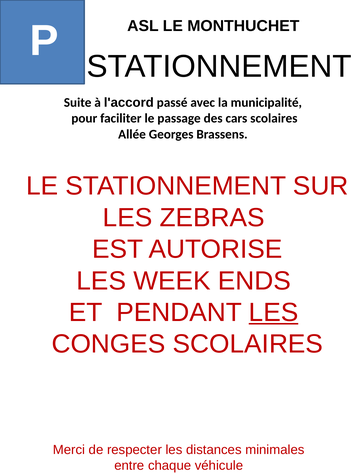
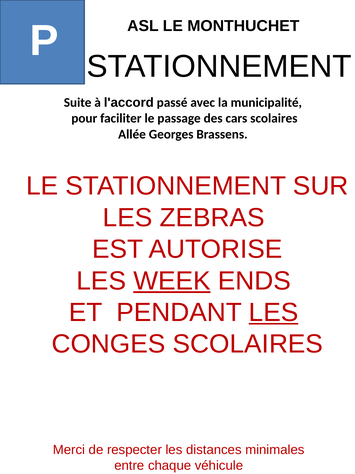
WEEK underline: none -> present (172, 280)
